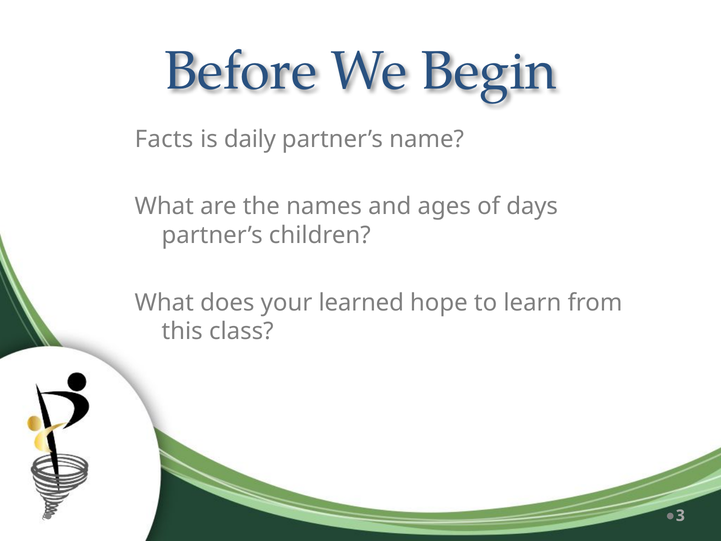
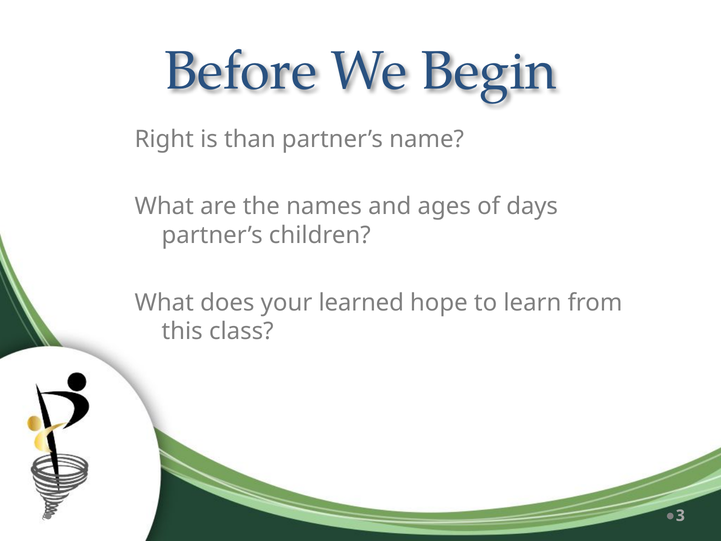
Facts: Facts -> Right (164, 139)
daily: daily -> than (250, 139)
